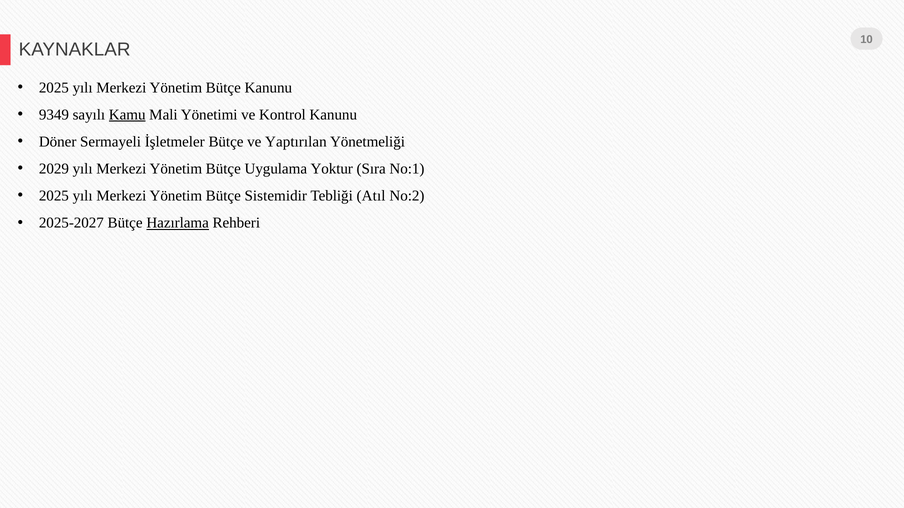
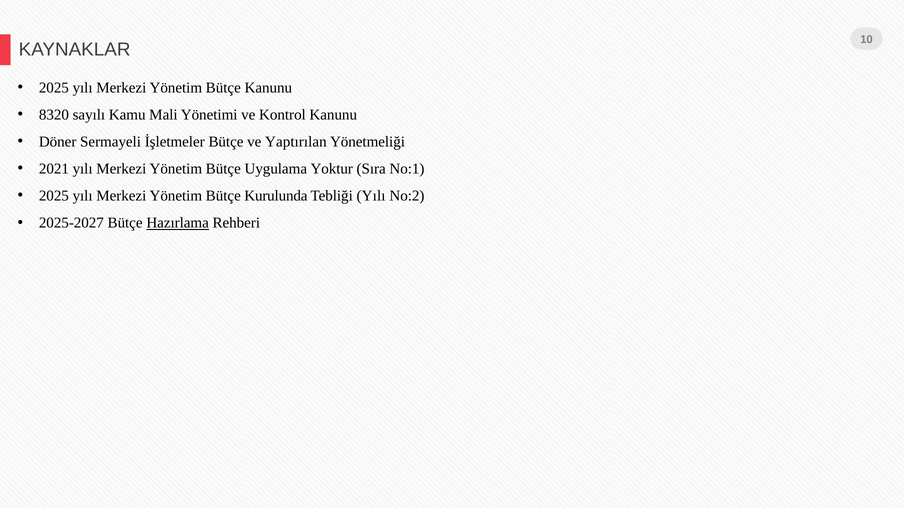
9349: 9349 -> 8320 (54, 115)
Kamu underline: present -> none (127, 115)
2029: 2029 -> 2021 (54, 169)
Sistemidir: Sistemidir -> Kurulunda (276, 196)
Tebliği Atıl: Atıl -> Yılı (371, 196)
